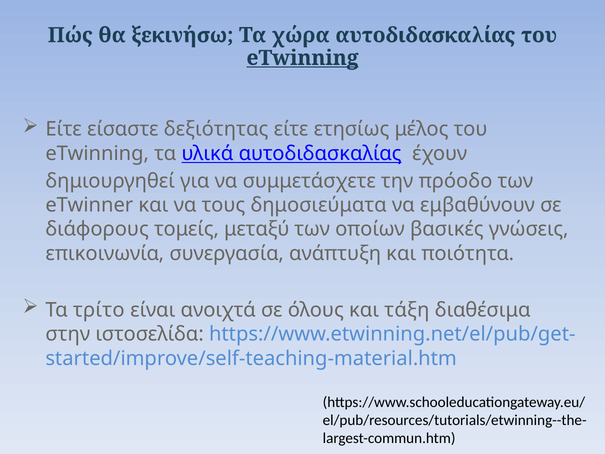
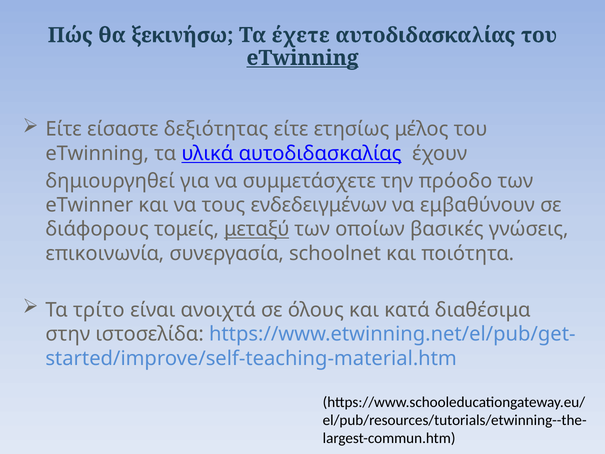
χώρα: χώρα -> έχετε (301, 35)
δημοσιεύματα: δημοσιεύματα -> ενδεδειγμένων (319, 205)
μεταξύ underline: none -> present (257, 229)
ανάπτυξη: ανάπτυξη -> schoolnet (335, 253)
τάξη: τάξη -> κατά (407, 310)
